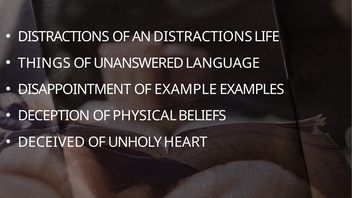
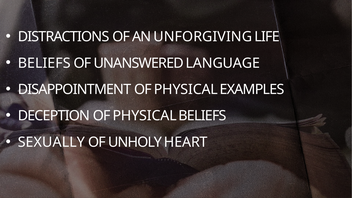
AN DISTRACTIONS: DISTRACTIONS -> UNFORGIVING (203, 37)
THINGS: THINGS -> BELIEFS (44, 63)
DISAPPOINTMENT OF EXAMPLE: EXAMPLE -> PHYSICAL (186, 89)
DECEIVED: DECEIVED -> SEXUALLY (51, 142)
